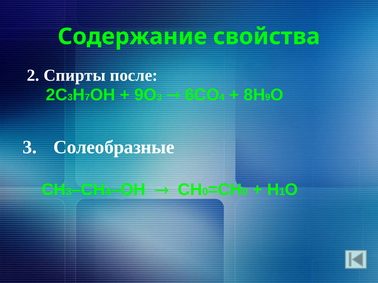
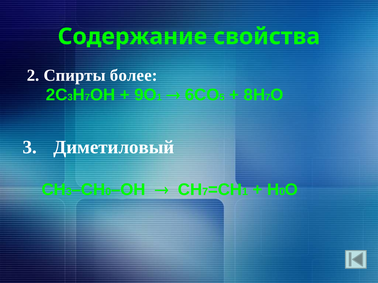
после: после -> более (134, 75)
3: 3 -> 1 (159, 97)
4: 4 -> 5 (222, 97)
9: 9 -> 7 (268, 97)
Солеобразные: Солеобразные -> Диметиловый (114, 147)
4: 4 -> 0 (108, 192)
0: 0 -> 7 (205, 192)
0: 0 -> 1 (245, 192)
1: 1 -> 0 (282, 192)
